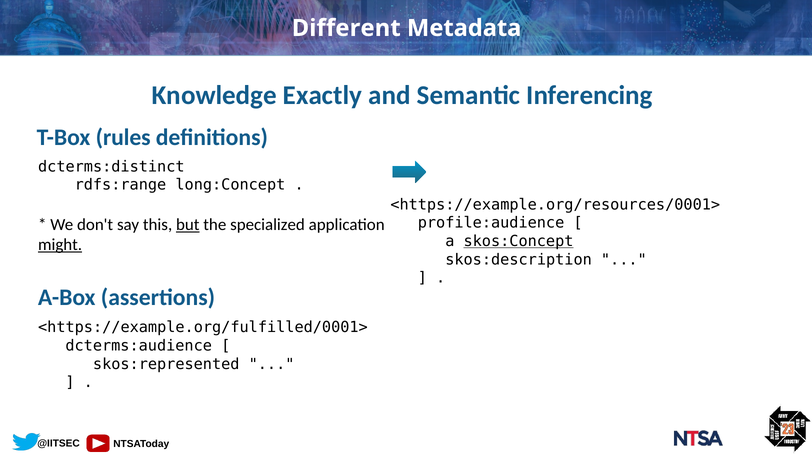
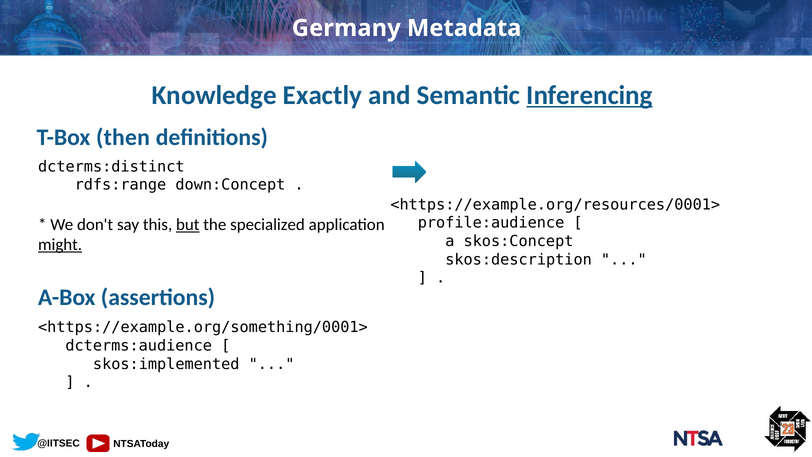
Different: Different -> Germany (346, 28)
Inferencing underline: none -> present (589, 95)
rules: rules -> then (123, 137)
long:Concept: long:Concept -> down:Concept (230, 185)
skos:Concept underline: present -> none (519, 241)
<https://example.org/fulfilled/0001>: <https://example.org/fulfilled/0001> -> <https://example.org/something/0001> (203, 327)
skos:represented: skos:represented -> skos:implemented (166, 364)
